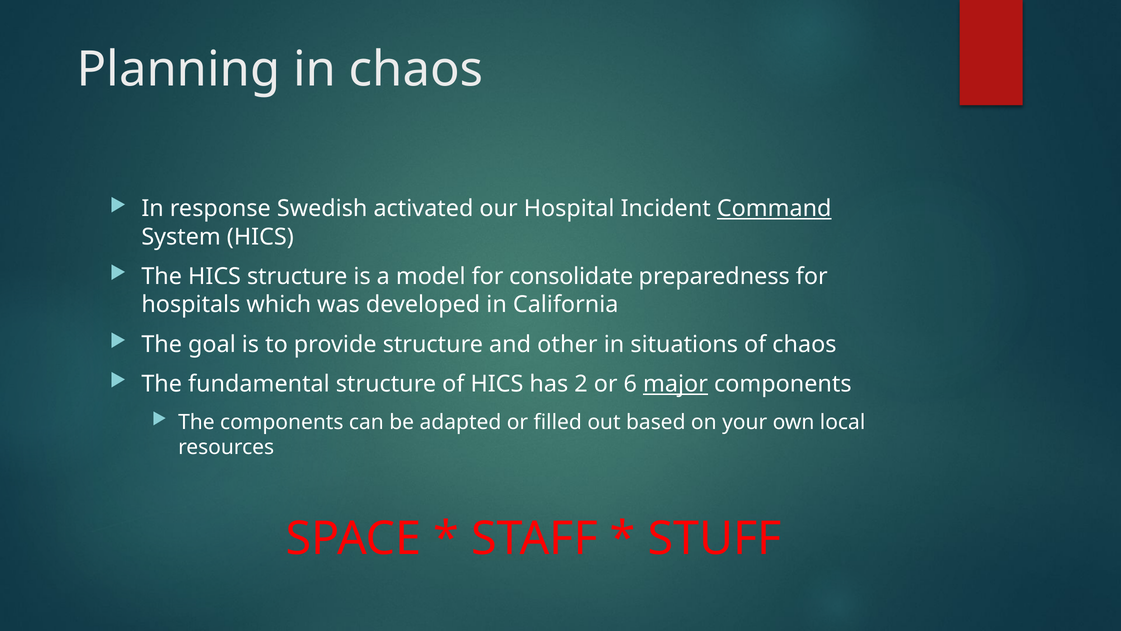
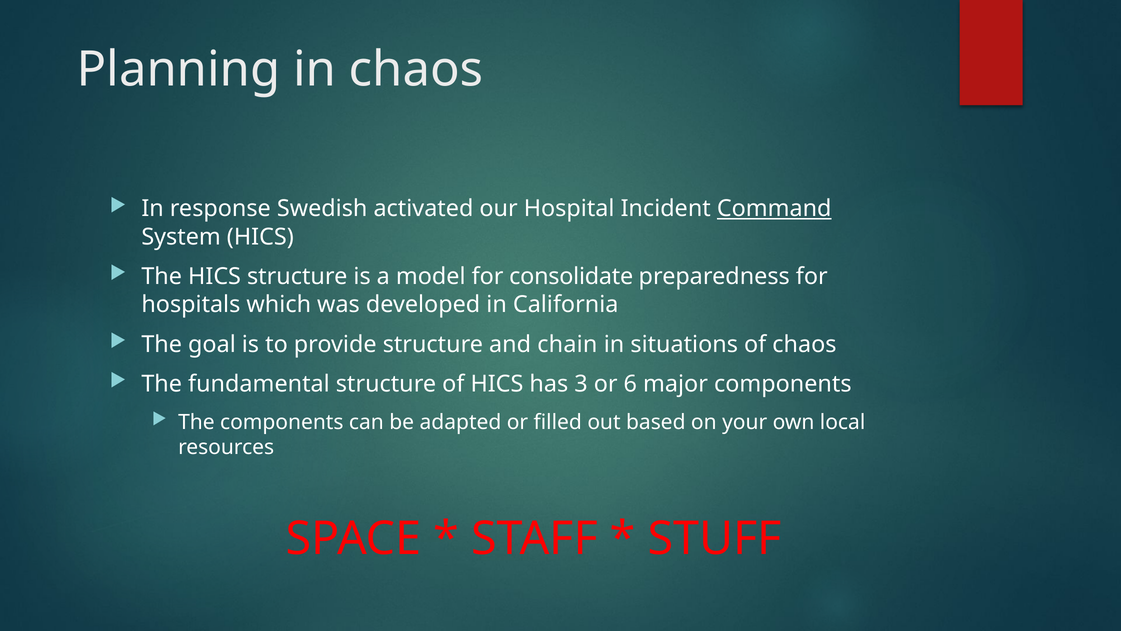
other: other -> chain (567, 344)
2: 2 -> 3 (581, 384)
major underline: present -> none (676, 384)
